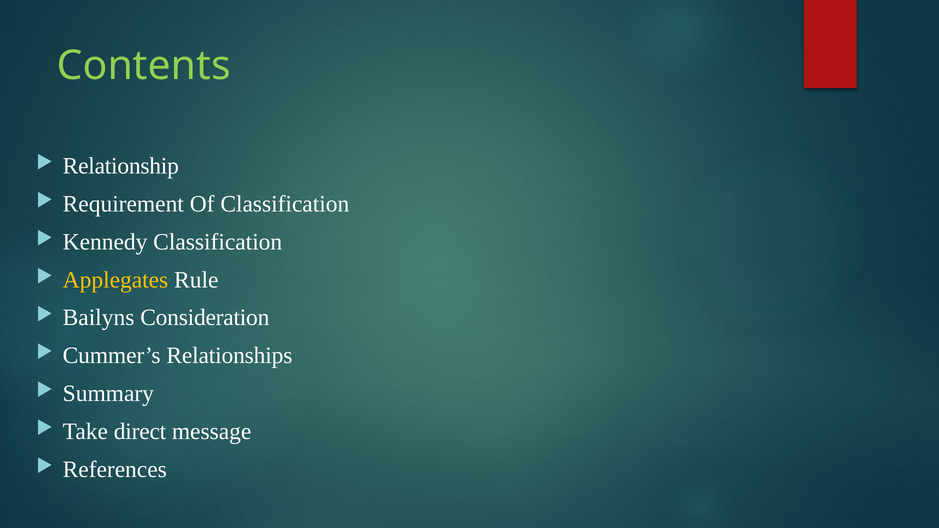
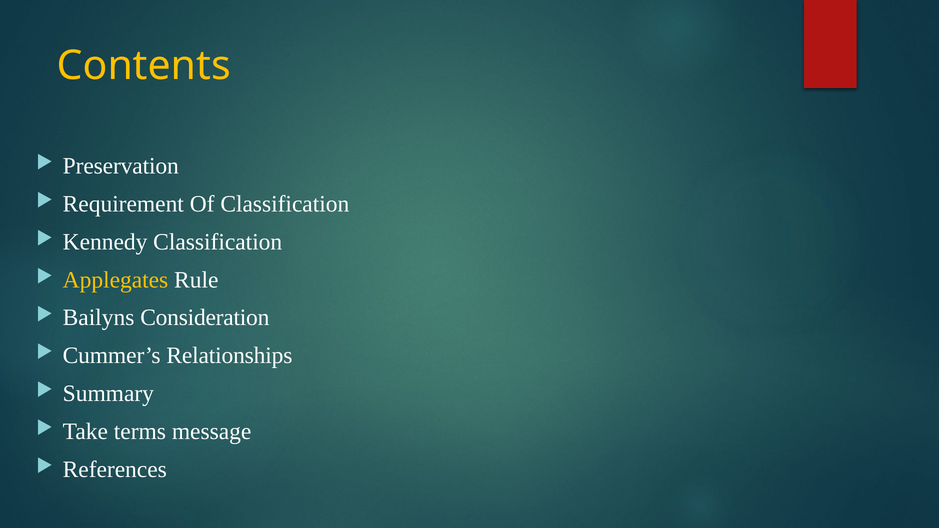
Contents colour: light green -> yellow (144, 66)
Relationship: Relationship -> Preservation (121, 166)
direct: direct -> terms (140, 432)
